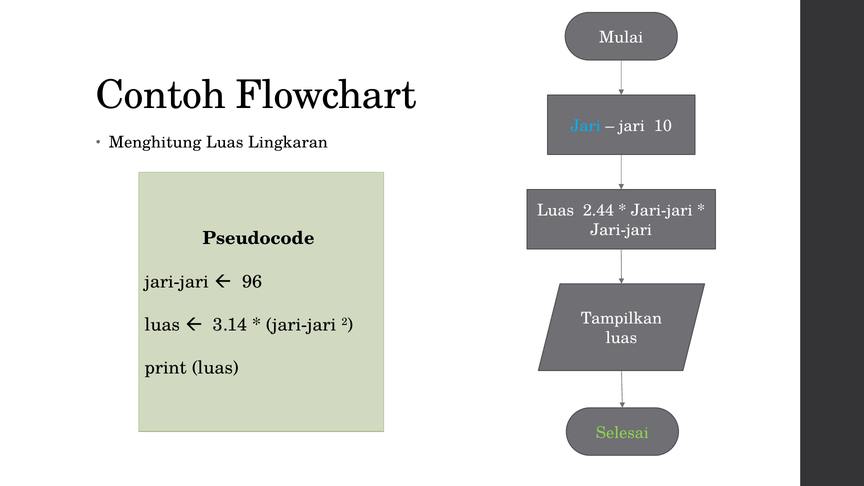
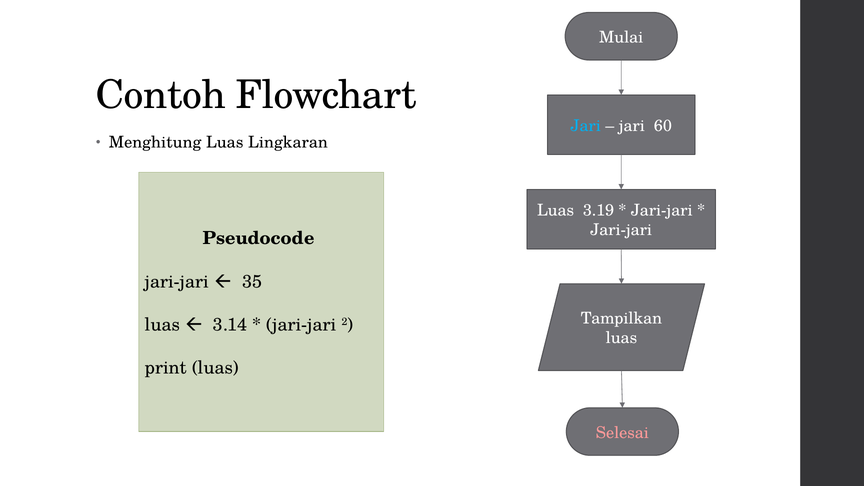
10: 10 -> 60 (663, 126)
2.44: 2.44 -> 3.19 (598, 211)
96: 96 -> 35 (252, 282)
Selesai colour: light green -> pink (622, 433)
